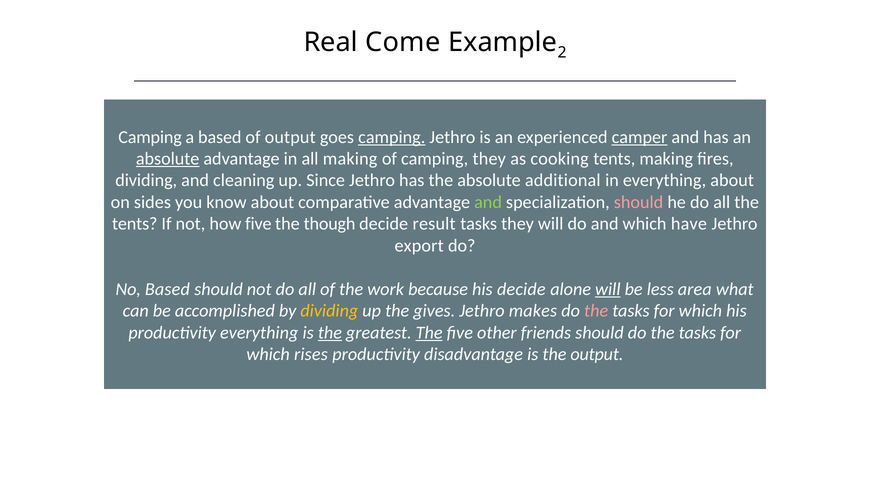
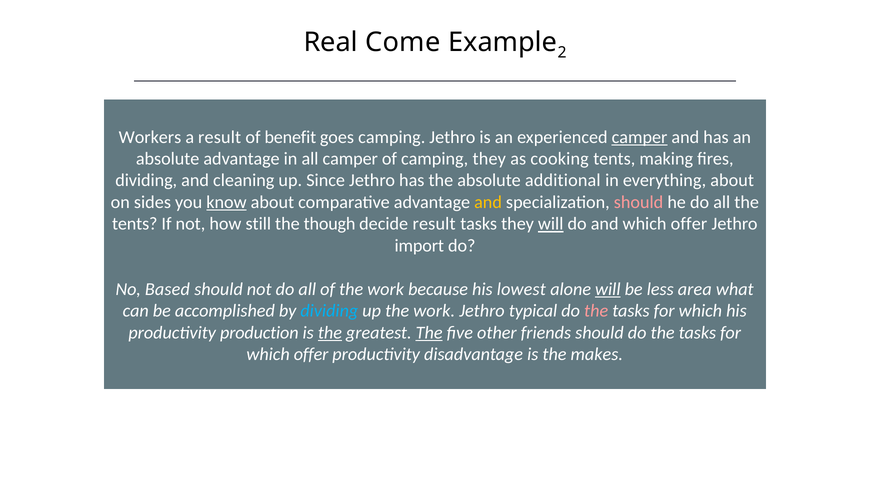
Camping: Camping -> Workers (150, 137)
a based: based -> result (220, 137)
of output: output -> benefit (290, 137)
camping underline: present -> none (392, 137)
absolute underline: present -> none (168, 159)
all making: making -> camper (350, 159)
know underline: none -> present (226, 202)
and colour: light green -> yellow (488, 202)
how five: five -> still (258, 224)
will underline: none -> present (551, 224)
and which have: have -> offer (689, 224)
export: export -> import (419, 246)
his decide: decide -> lowest (521, 289)
dividing colour: yellow -> light blue (329, 311)
up the gives: gives -> work (434, 311)
makes: makes -> typical (533, 311)
productivity everything: everything -> production (259, 333)
rises: rises -> offer (311, 355)
the output: output -> makes (597, 355)
